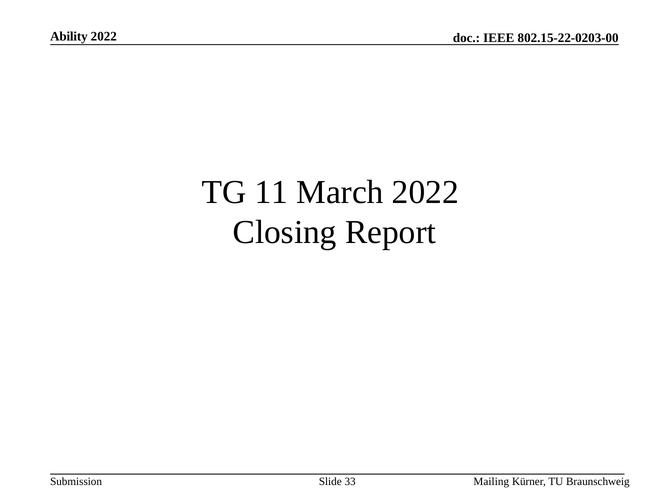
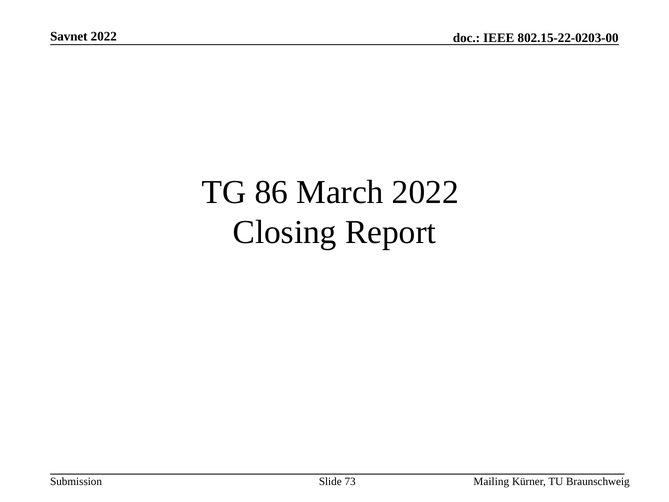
Ability: Ability -> Savnet (69, 37)
11: 11 -> 86 (271, 192)
33: 33 -> 73 (350, 481)
